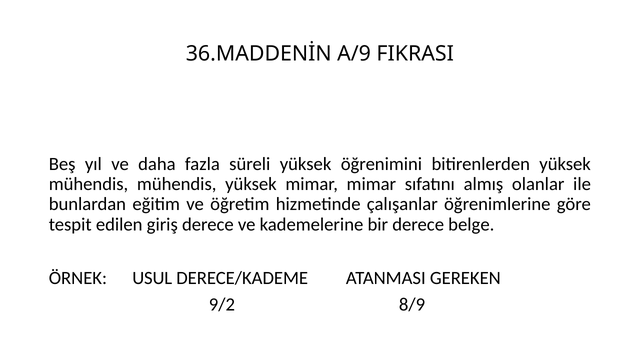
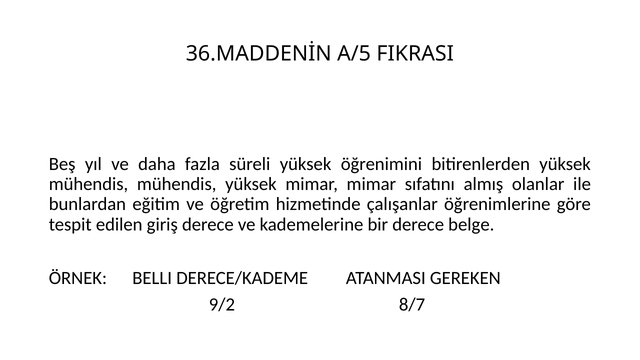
A/9: A/9 -> A/5 (354, 54)
USUL: USUL -> BELLI (152, 278)
8/9: 8/9 -> 8/7 (412, 305)
